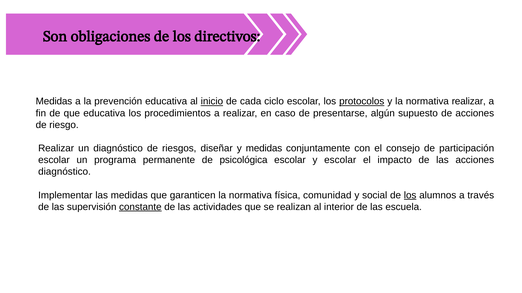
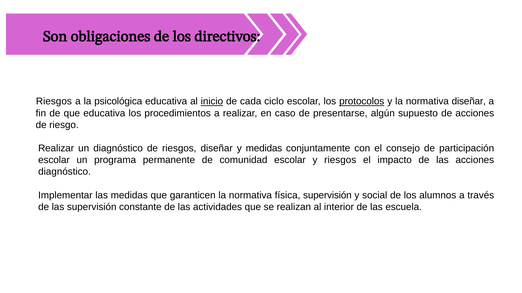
Medidas: Medidas -> Riesgos (54, 102)
prevención: prevención -> psicológica (118, 102)
normativa realizar: realizar -> diseñar (469, 102)
psicológica: psicológica -> comunidad (243, 160)
y escolar: escolar -> riesgos (340, 160)
física comunidad: comunidad -> supervisión (327, 196)
los underline: present -> none (410, 196)
constante underline: present -> none (140, 207)
